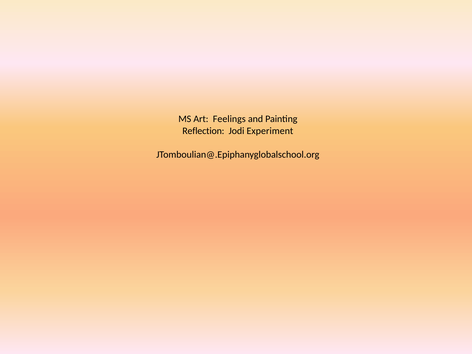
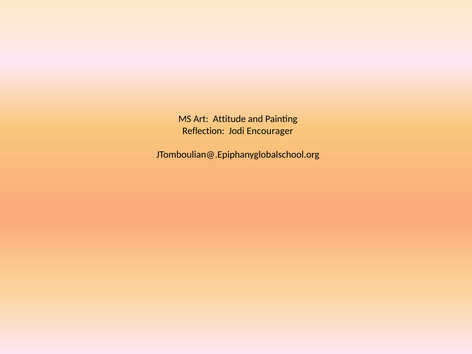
Feelings: Feelings -> Attitude (229, 119)
Experiment: Experiment -> Encourager (270, 131)
